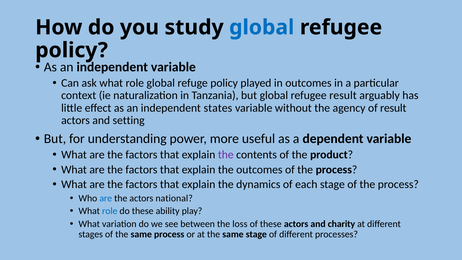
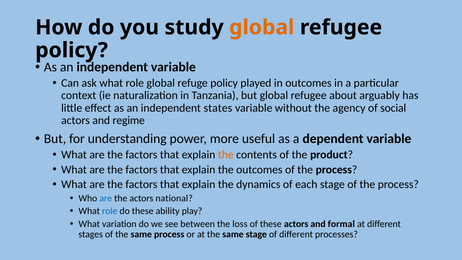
global colour: blue -> orange (262, 27)
refugee result: result -> about (343, 95)
of result: result -> social (393, 108)
setting: setting -> regime (129, 120)
the colour: purple -> orange (226, 155)
charity: charity -> formal (341, 224)
